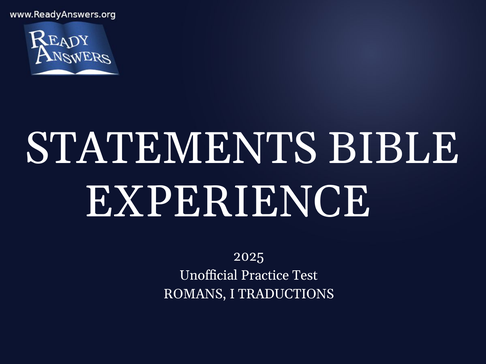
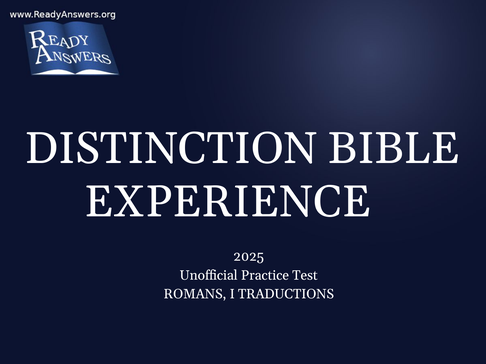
STATEMENTS: STATEMENTS -> DISTINCTION (171, 149)
